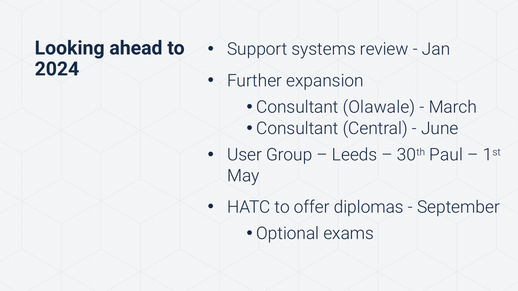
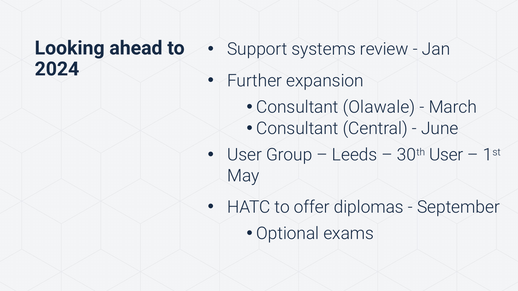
30th Paul: Paul -> User (446, 155)
